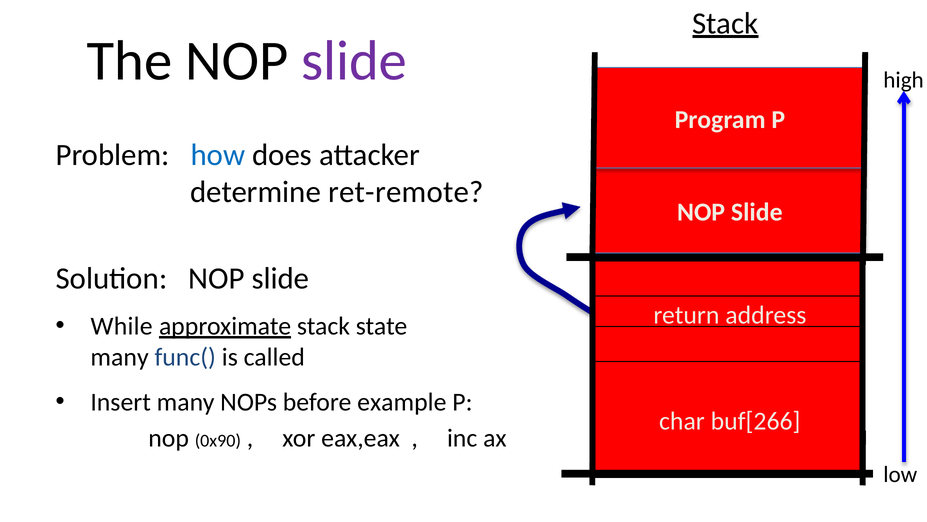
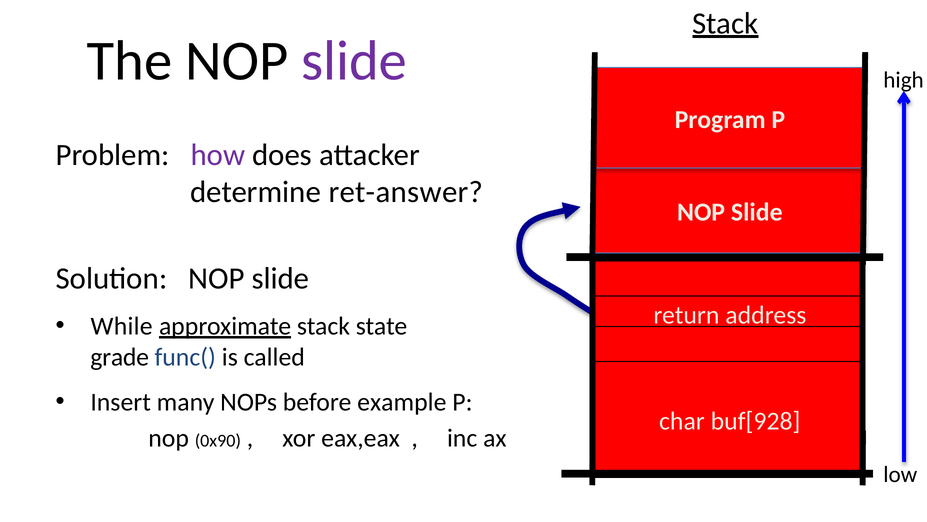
how colour: blue -> purple (218, 155)
ret-remote: ret-remote -> ret-answer (406, 192)
many: many -> grade (120, 357)
buf[266: buf[266 -> buf[928 (756, 421)
